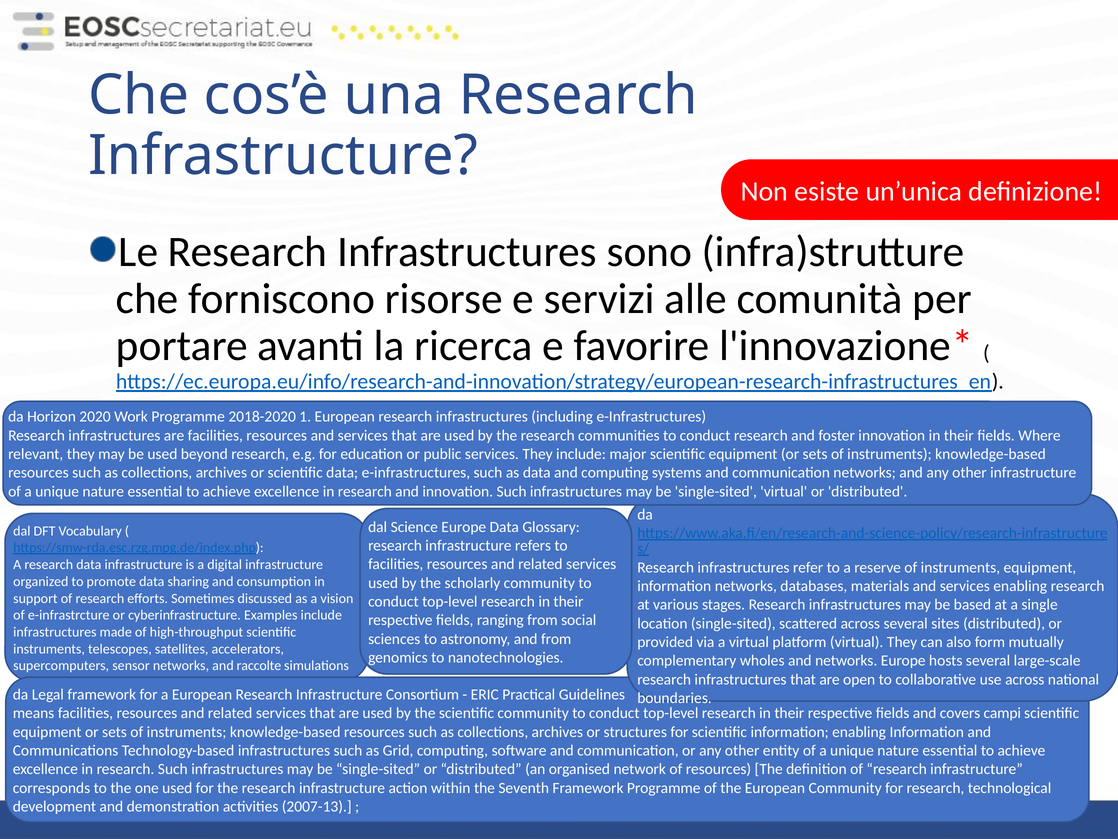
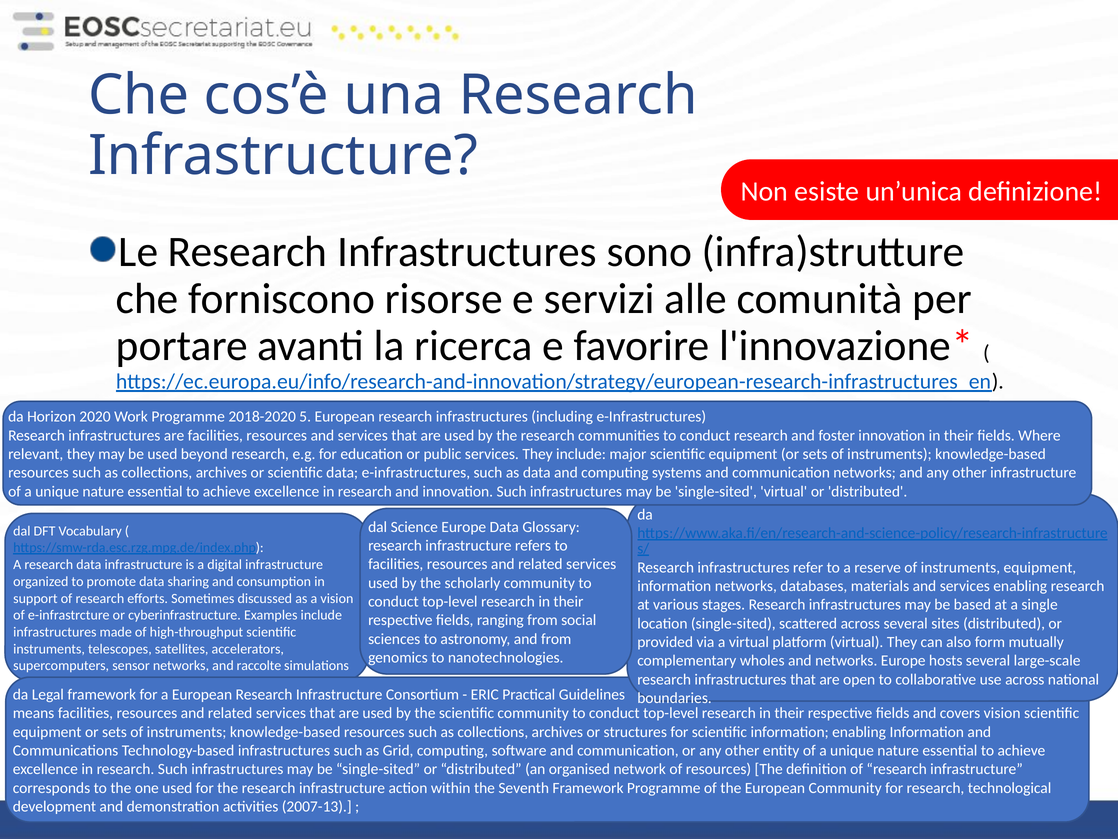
1: 1 -> 5 (305, 417)
covers campi: campi -> vision (1002, 713)
